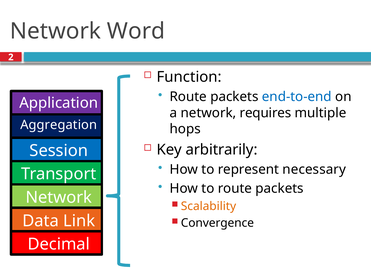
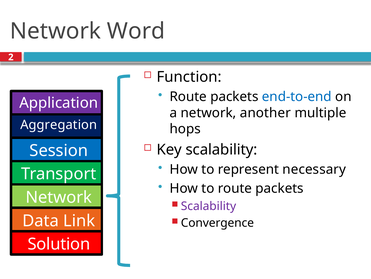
requires: requires -> another (265, 113)
Key arbitrarily: arbitrarily -> scalability (222, 149)
Scalability colour: orange -> purple (208, 206)
Decimal: Decimal -> Solution (59, 244)
